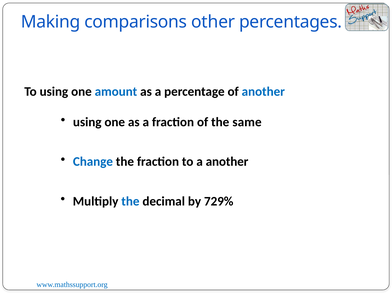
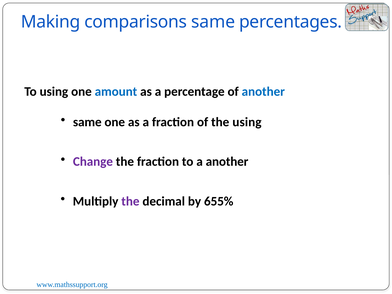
comparisons other: other -> same (213, 22)
using: using -> same (87, 122)
the same: same -> using (247, 122)
Change colour: blue -> purple (93, 162)
the colour: blue -> purple (130, 201)
729%: 729% -> 655% (219, 201)
